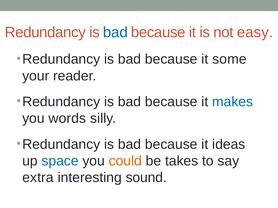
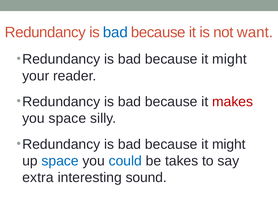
easy: easy -> want (255, 32)
some: some -> might (229, 59)
makes colour: blue -> red (233, 102)
you words: words -> space (67, 119)
ideas: ideas -> might (229, 145)
could colour: orange -> blue (125, 161)
